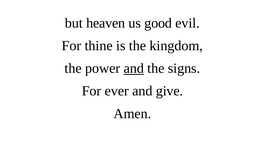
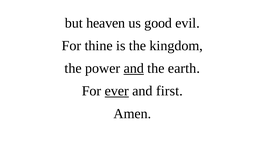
signs: signs -> earth (184, 68)
ever underline: none -> present (117, 91)
give: give -> first (169, 91)
